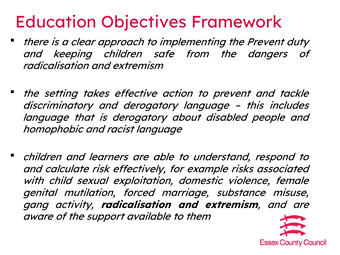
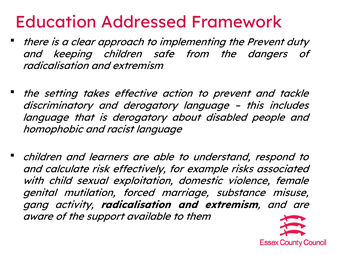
Objectives: Objectives -> Addressed (144, 22)
